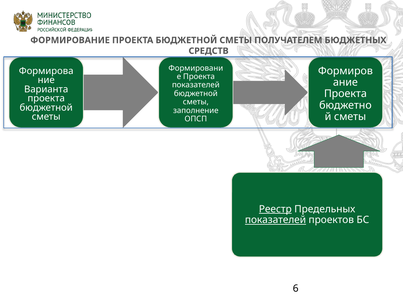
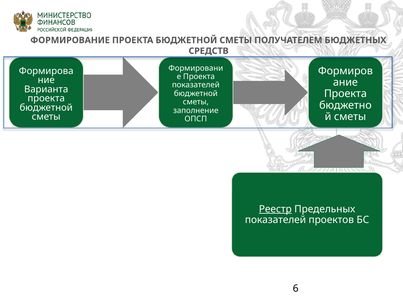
показателей underline: present -> none (275, 220)
